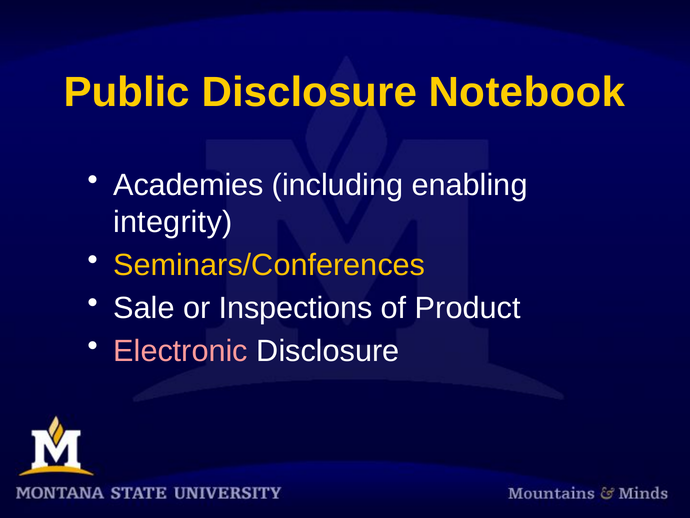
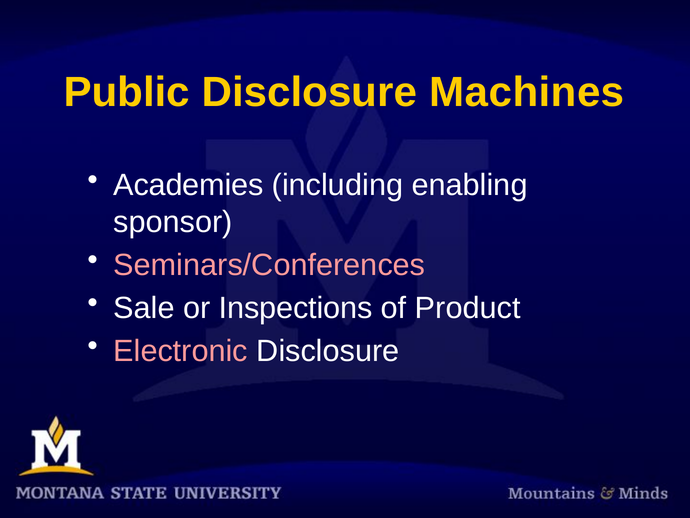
Notebook: Notebook -> Machines (527, 92)
integrity: integrity -> sponsor (173, 222)
Seminars/Conferences colour: yellow -> pink (269, 265)
